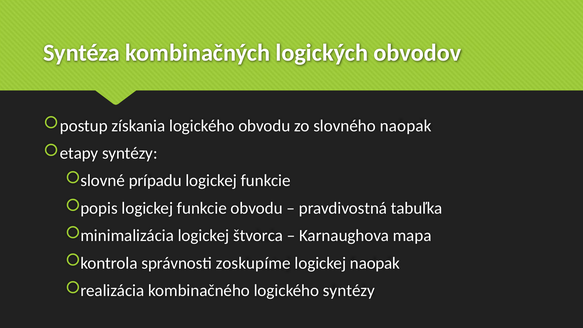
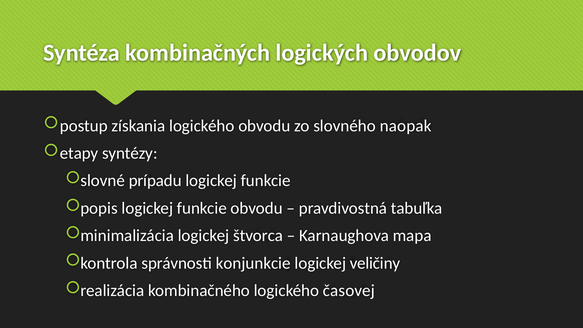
zoskupíme: zoskupíme -> konjunkcie (253, 263)
logickej naopak: naopak -> veličiny (375, 263)
logického syntézy: syntézy -> časovej (349, 291)
